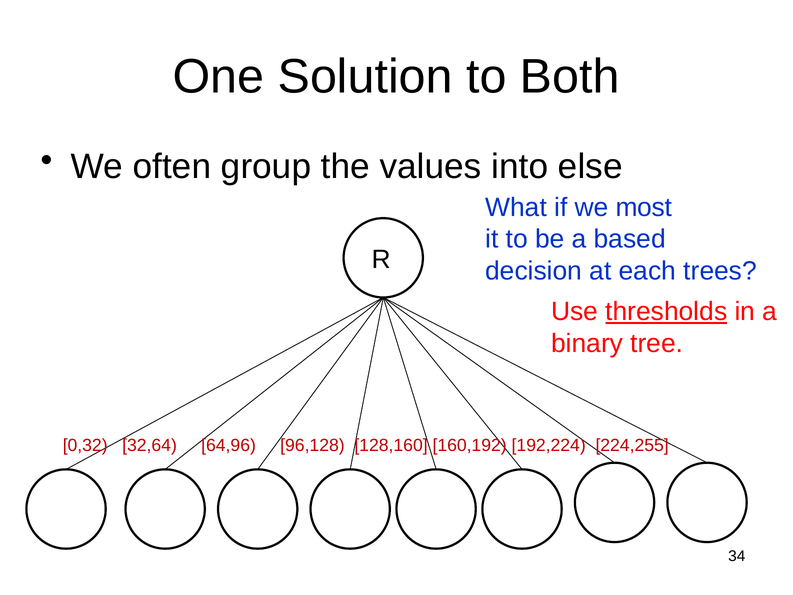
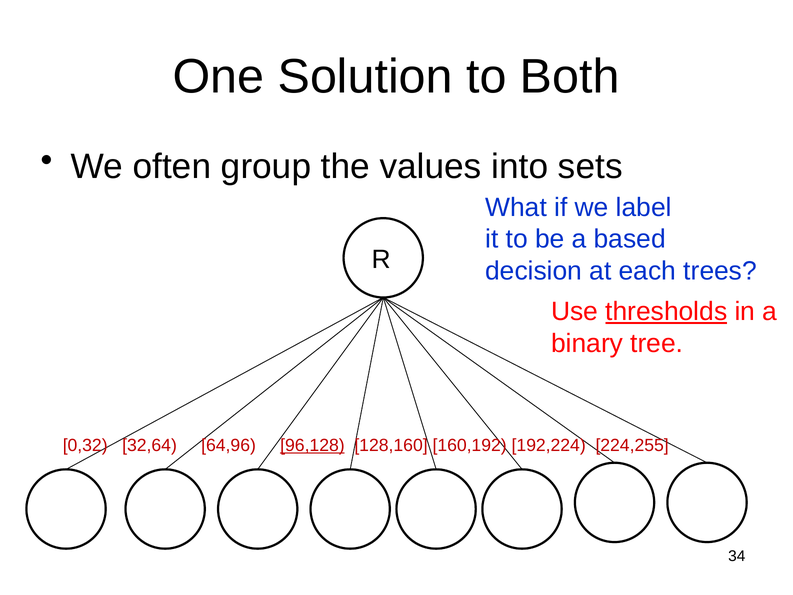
else: else -> sets (590, 166)
most: most -> label (644, 207)
96,128 underline: none -> present (312, 445)
